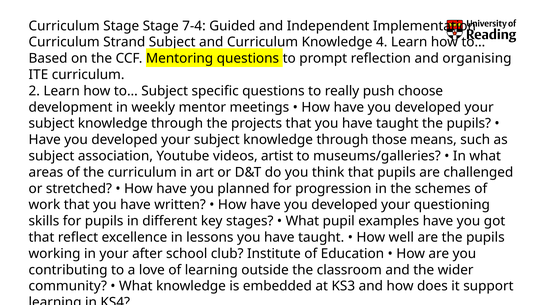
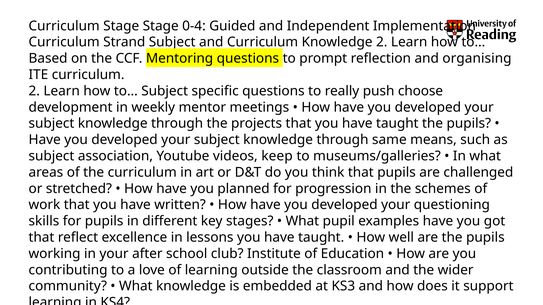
7-4: 7-4 -> 0-4 (194, 26)
Knowledge 4: 4 -> 2 (382, 42)
those: those -> same (389, 140)
artist: artist -> keep (277, 156)
